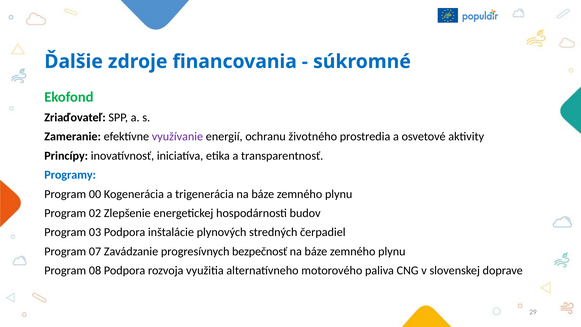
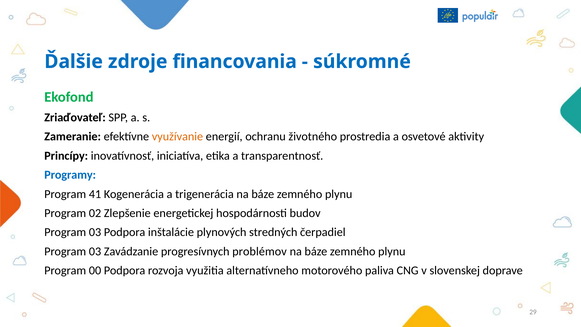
využívanie colour: purple -> orange (177, 137)
00: 00 -> 41 (95, 194)
07: 07 -> 03 (95, 251)
bezpečnosť: bezpečnosť -> problémov (260, 251)
08: 08 -> 00 (95, 270)
